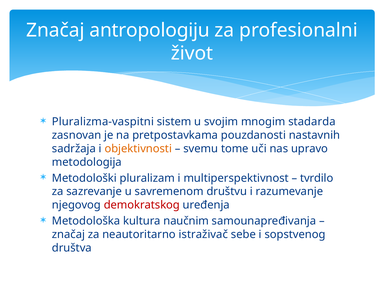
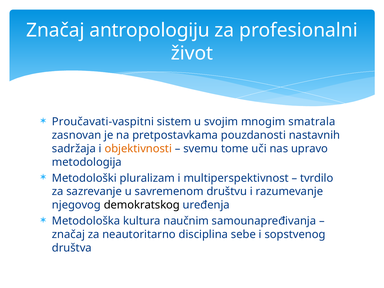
Pluralizma-vaspitni: Pluralizma-vaspitni -> Proučavati-vaspitni (103, 122)
stadarda: stadarda -> smatrala (312, 122)
demokratskog colour: red -> black (142, 205)
istraživač: istraživač -> disciplina (203, 234)
